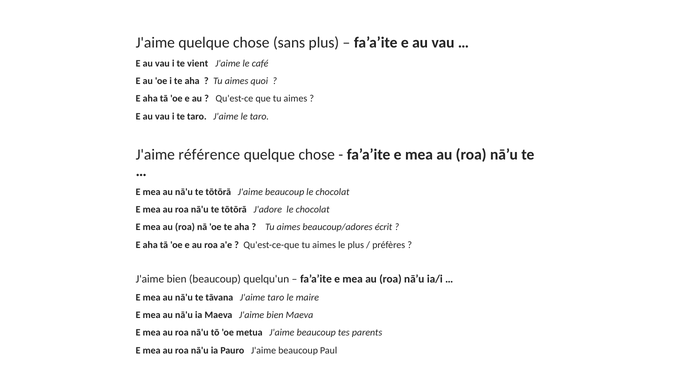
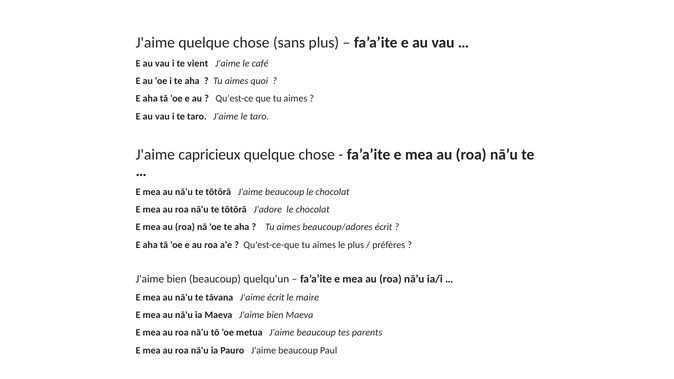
référence: référence -> capricieux (209, 155)
J'aime taro: taro -> écrit (276, 298)
